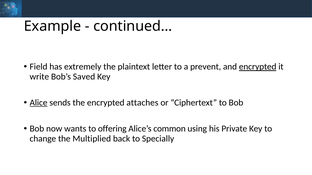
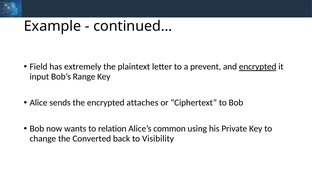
write: write -> input (39, 77)
Saved: Saved -> Range (84, 77)
Alice underline: present -> none (39, 103)
offering: offering -> relation (112, 129)
Multiplied: Multiplied -> Converted (92, 139)
Specially: Specially -> Visibility (158, 139)
